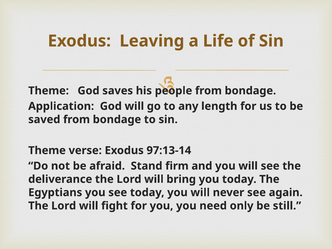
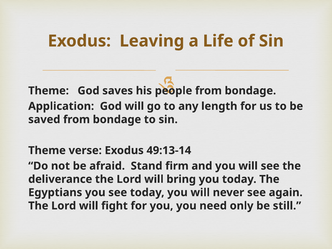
97:13-14: 97:13-14 -> 49:13-14 (169, 150)
